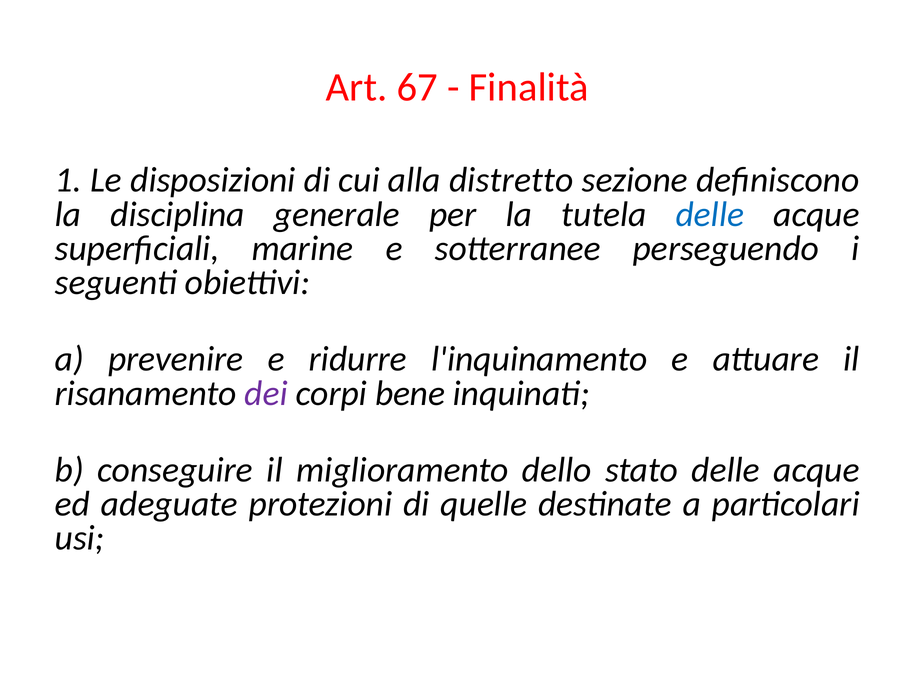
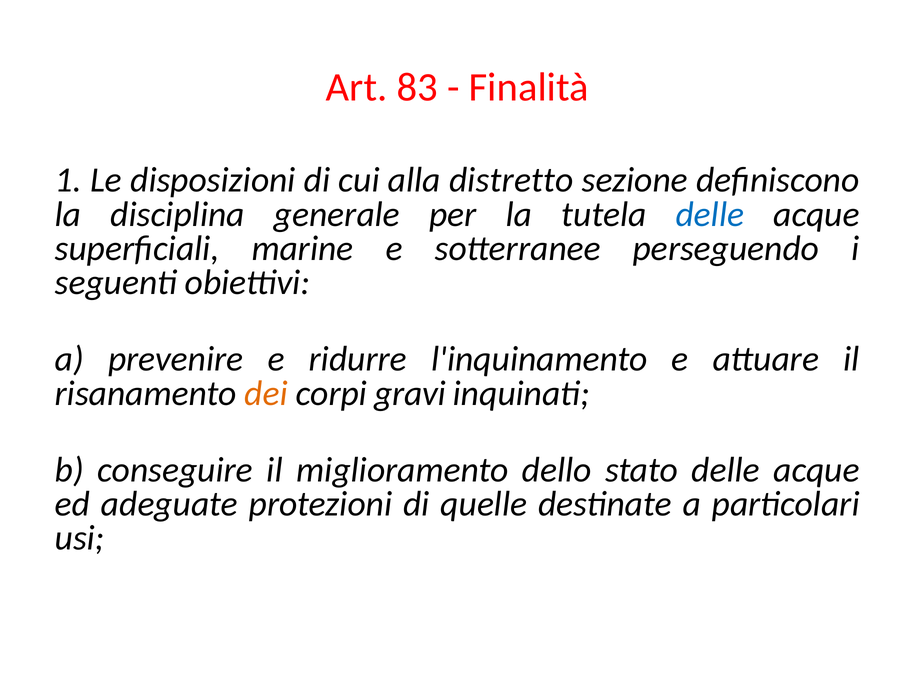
67: 67 -> 83 (417, 87)
dei colour: purple -> orange (266, 394)
bene: bene -> gravi (410, 394)
